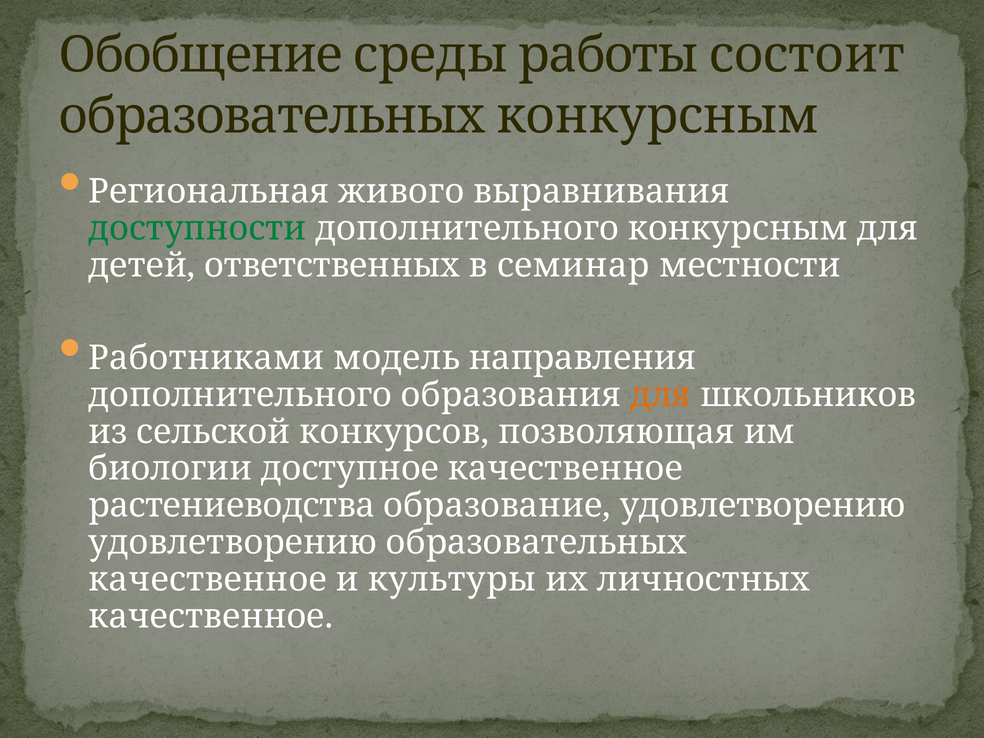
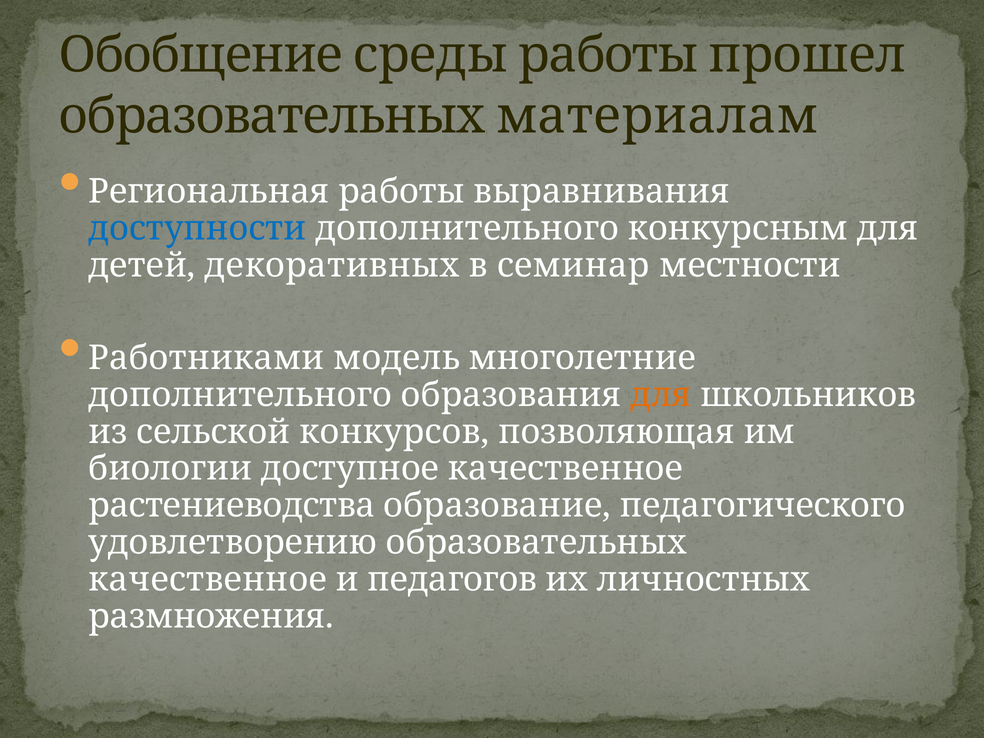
состоит: состоит -> прошел (807, 55)
образовательных конкурсным: конкурсным -> материалам (657, 116)
Региональная живого: живого -> работы (402, 192)
доступности colour: green -> blue (197, 229)
ответственных: ответственных -> декоративных (332, 265)
направления: направления -> многолетние (582, 358)
образование удовлетворению: удовлетворению -> педагогического (763, 506)
культуры: культуры -> педагогов (452, 579)
качественное: качественное -> размножения (211, 616)
